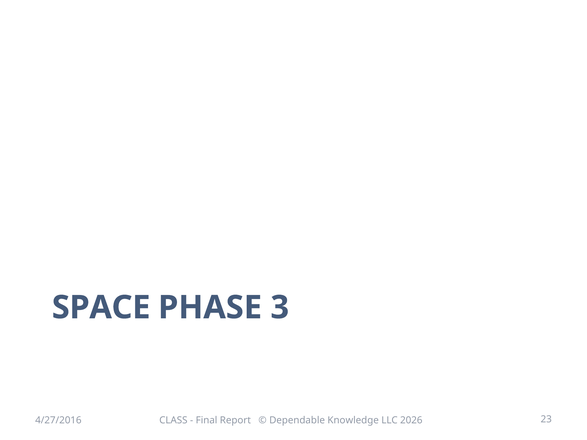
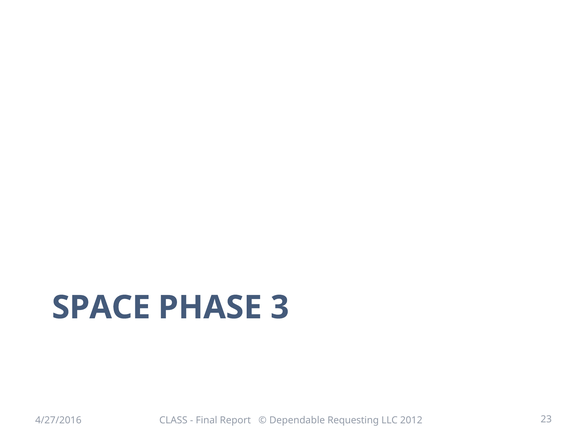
Knowledge: Knowledge -> Requesting (353, 420)
2026: 2026 -> 2012 (411, 420)
